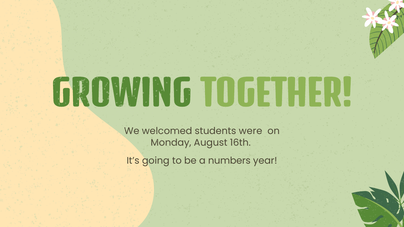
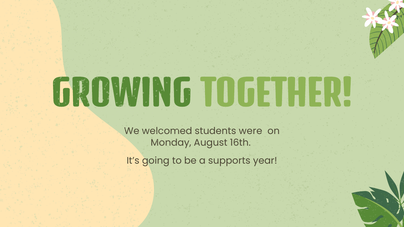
numbers: numbers -> supports (229, 161)
